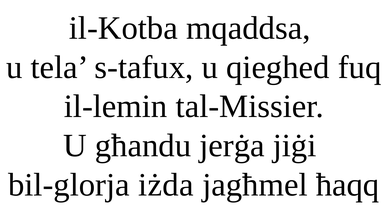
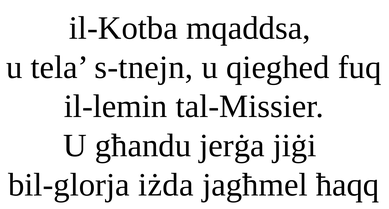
s-tafux: s-tafux -> s-tnejn (144, 67)
